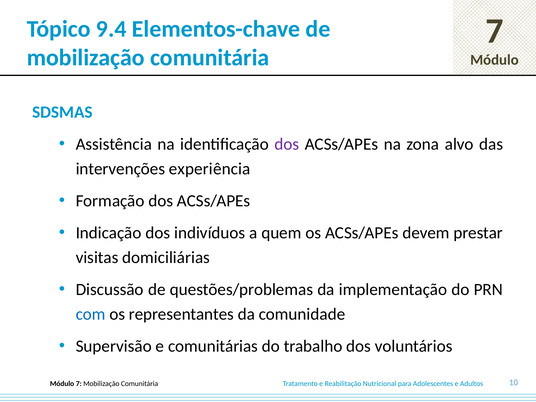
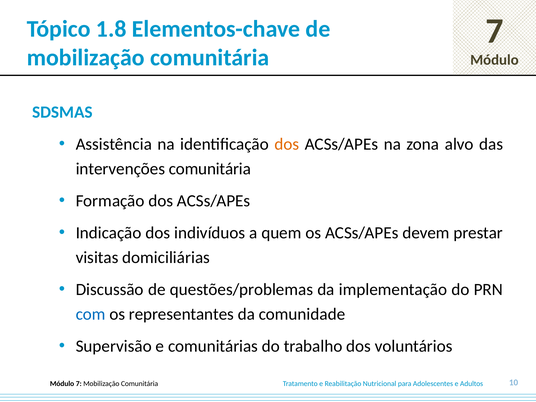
9.4: 9.4 -> 1.8 (111, 29)
dos colour: purple -> orange (287, 144)
intervenções experiência: experiência -> comunitária (210, 169)
